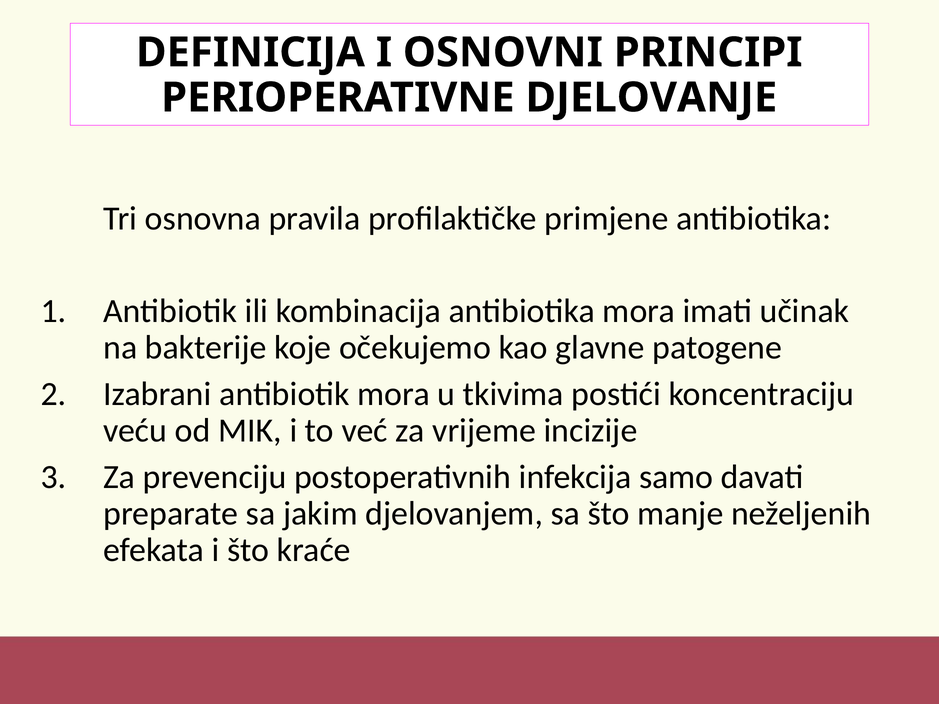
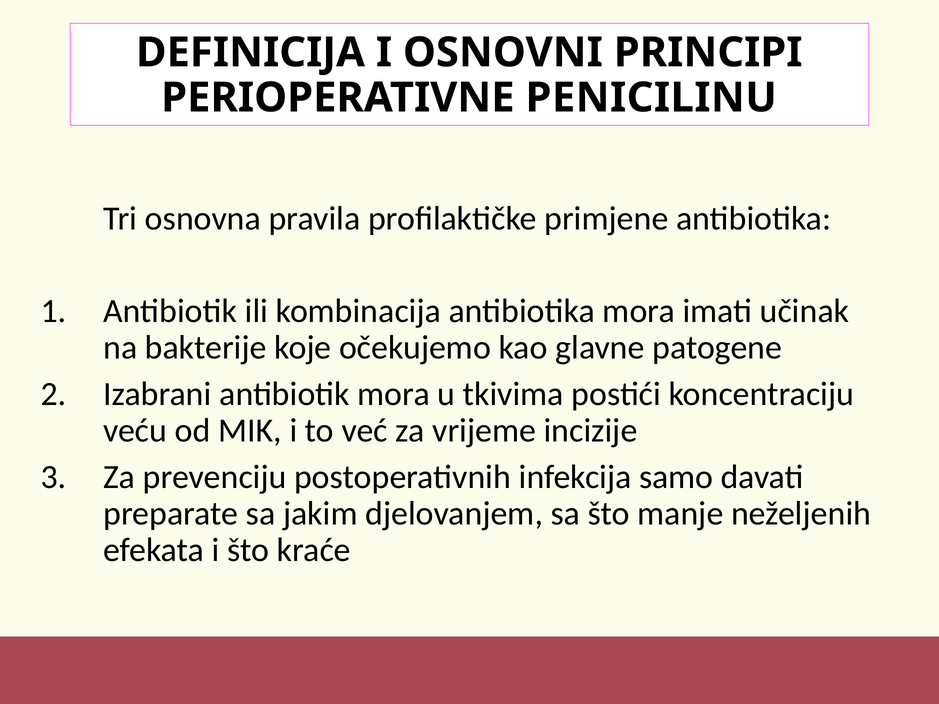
DJELOVANJE: DJELOVANJE -> PENICILINU (651, 98)
